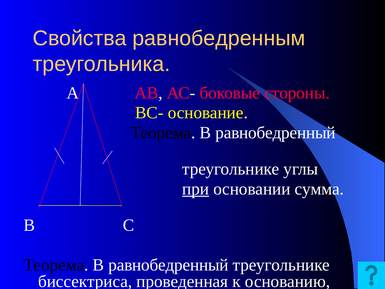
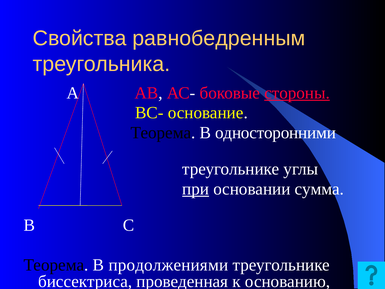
стороны underline: none -> present (297, 93)
равнобедренный: равнобедренный -> односторонними (276, 133)
равнобедренный: равнобедренный -> продолжениями (168, 265)
